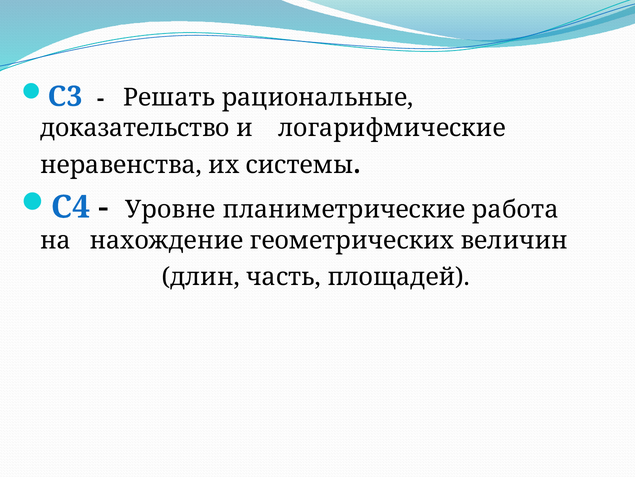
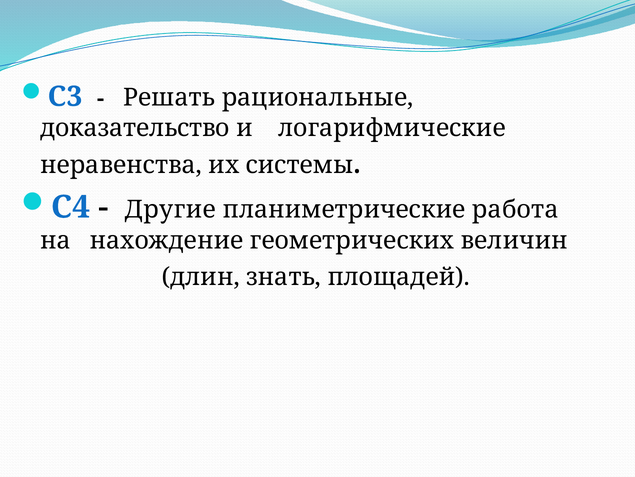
Уровне: Уровне -> Другие (170, 209)
часть: часть -> знать (284, 277)
